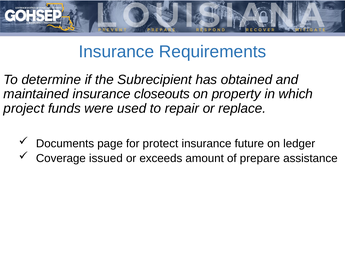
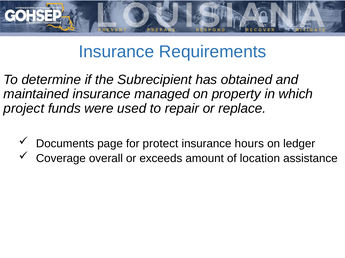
closeouts: closeouts -> managed (162, 94)
future: future -> hours (249, 144)
issued: issued -> overall (106, 159)
prepare: prepare -> location (260, 159)
